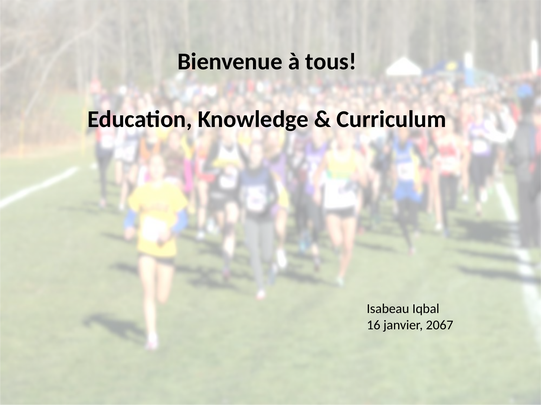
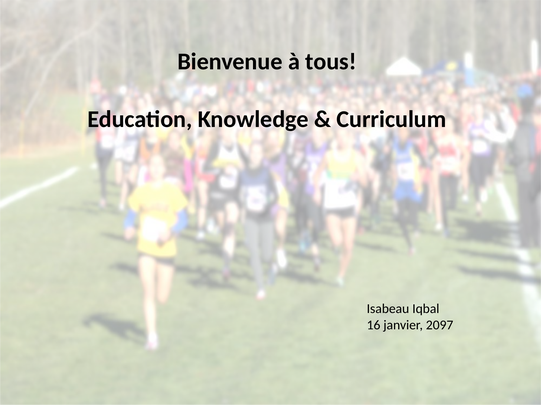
2067: 2067 -> 2097 (440, 325)
